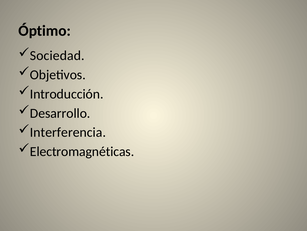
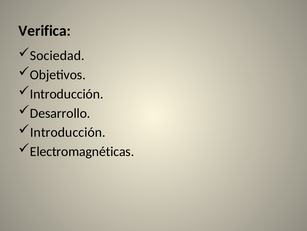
Óptimo: Óptimo -> Verifica (45, 31)
Interferencia: Interferencia -> Introducción (68, 132)
